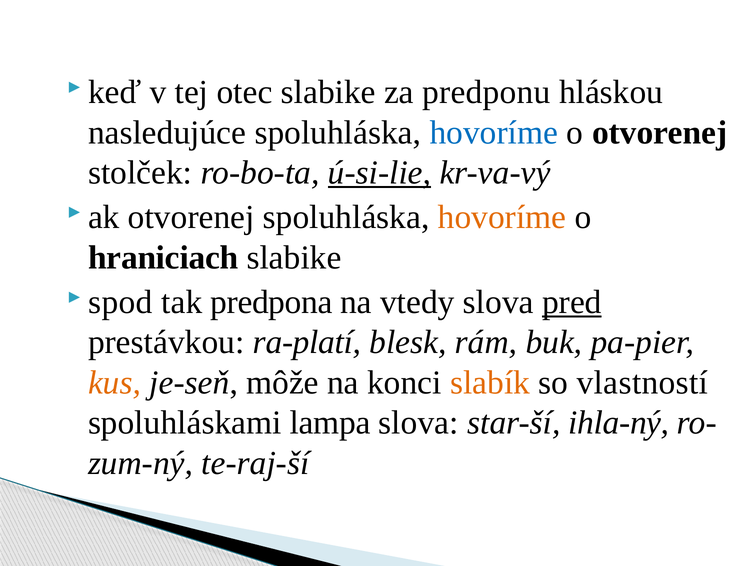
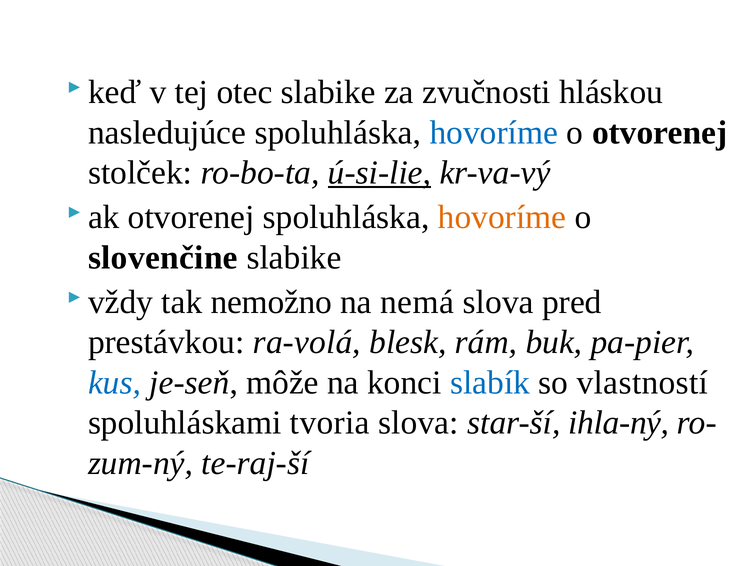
predponu: predponu -> zvučnosti (486, 92)
hraniciach: hraniciach -> slovenčine (163, 257)
spod: spod -> vždy (121, 302)
predpona: predpona -> nemožno (271, 302)
vtedy: vtedy -> nemá (417, 302)
pred underline: present -> none (572, 302)
ra-platí: ra-platí -> ra-volá (307, 342)
kus colour: orange -> blue (115, 382)
slabík colour: orange -> blue (490, 382)
lampa: lampa -> tvoria (330, 423)
